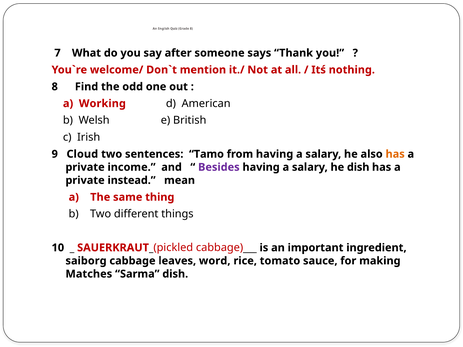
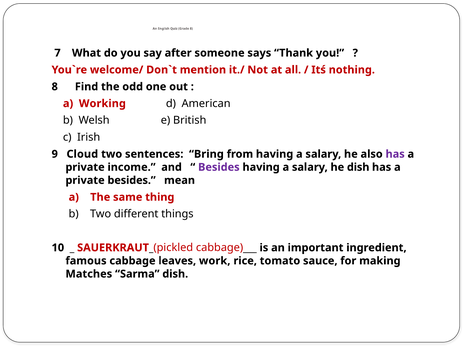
Tamo: Tamo -> Bring (206, 154)
has colour: orange -> purple (395, 154)
private instead: instead -> besides (132, 180)
saiborg: saiborg -> famous (86, 261)
word: word -> work (215, 261)
